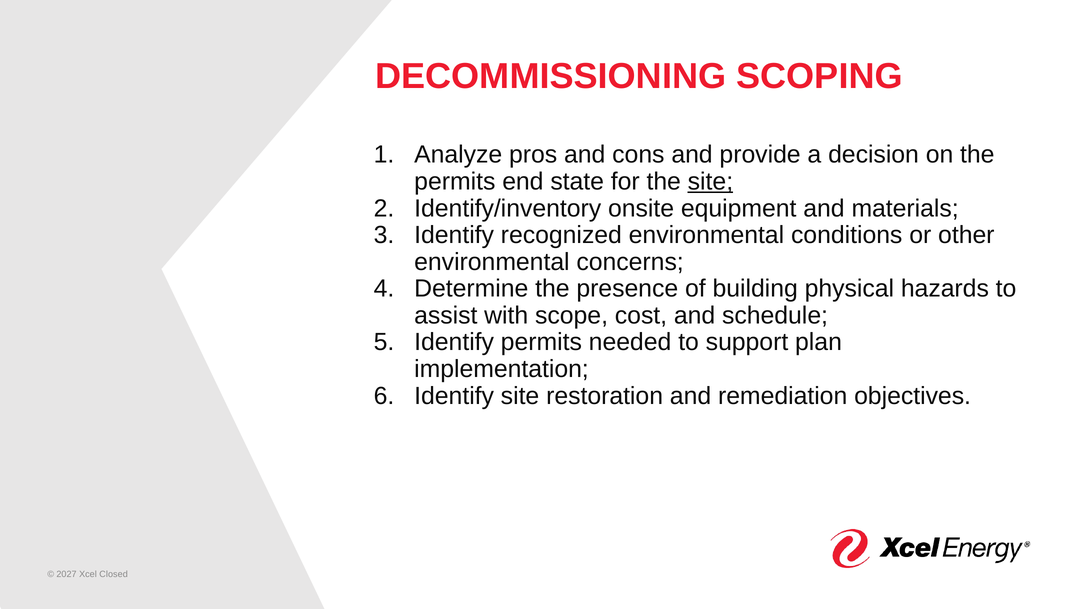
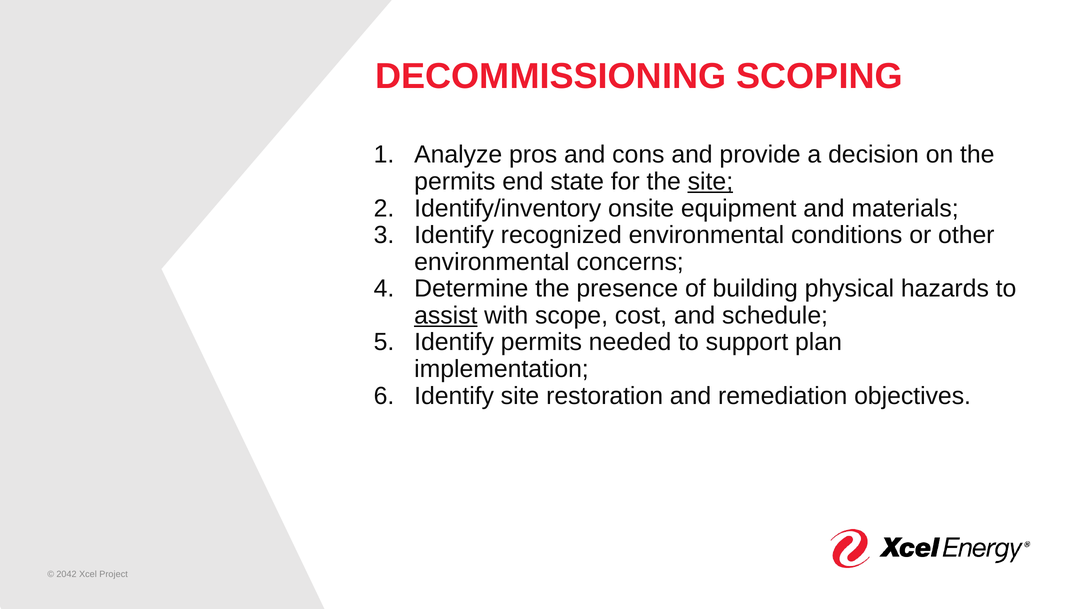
assist underline: none -> present (446, 316)
2027: 2027 -> 2042 (67, 575)
Closed: Closed -> Project (114, 575)
